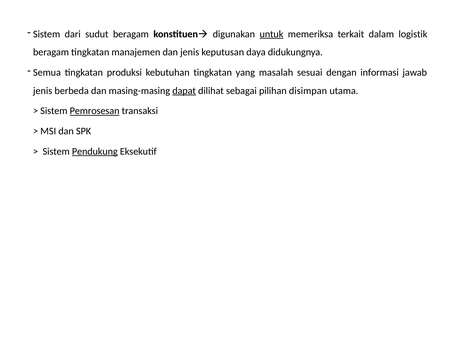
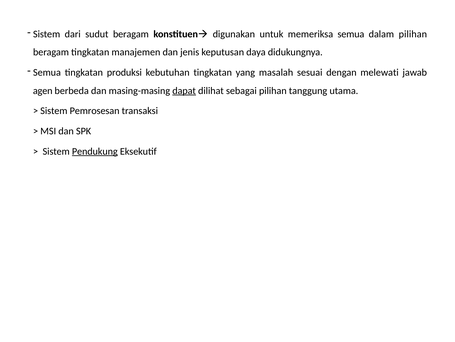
untuk underline: present -> none (271, 34)
memeriksa terkait: terkait -> semua (351, 34)
dalam logistik: logistik -> pilihan (413, 34)
informasi: informasi -> melewati (380, 72)
jenis: jenis -> agen (43, 91)
disimpan: disimpan -> tanggung (308, 91)
Pemrosesan underline: present -> none (95, 111)
